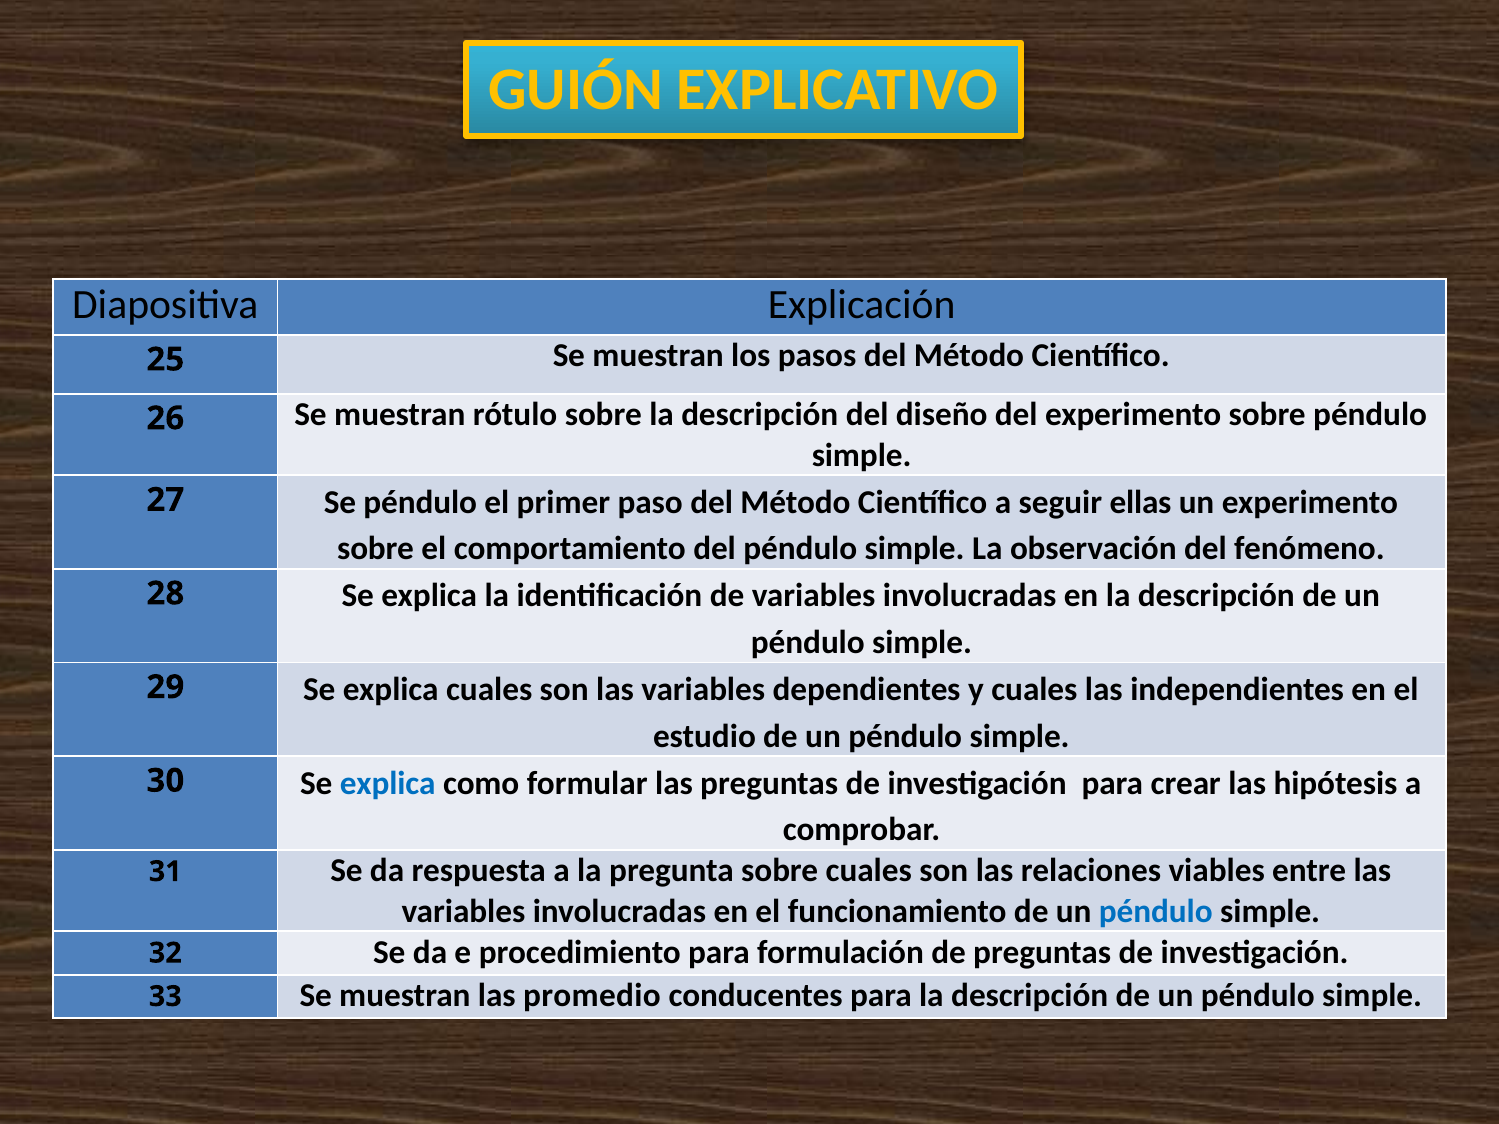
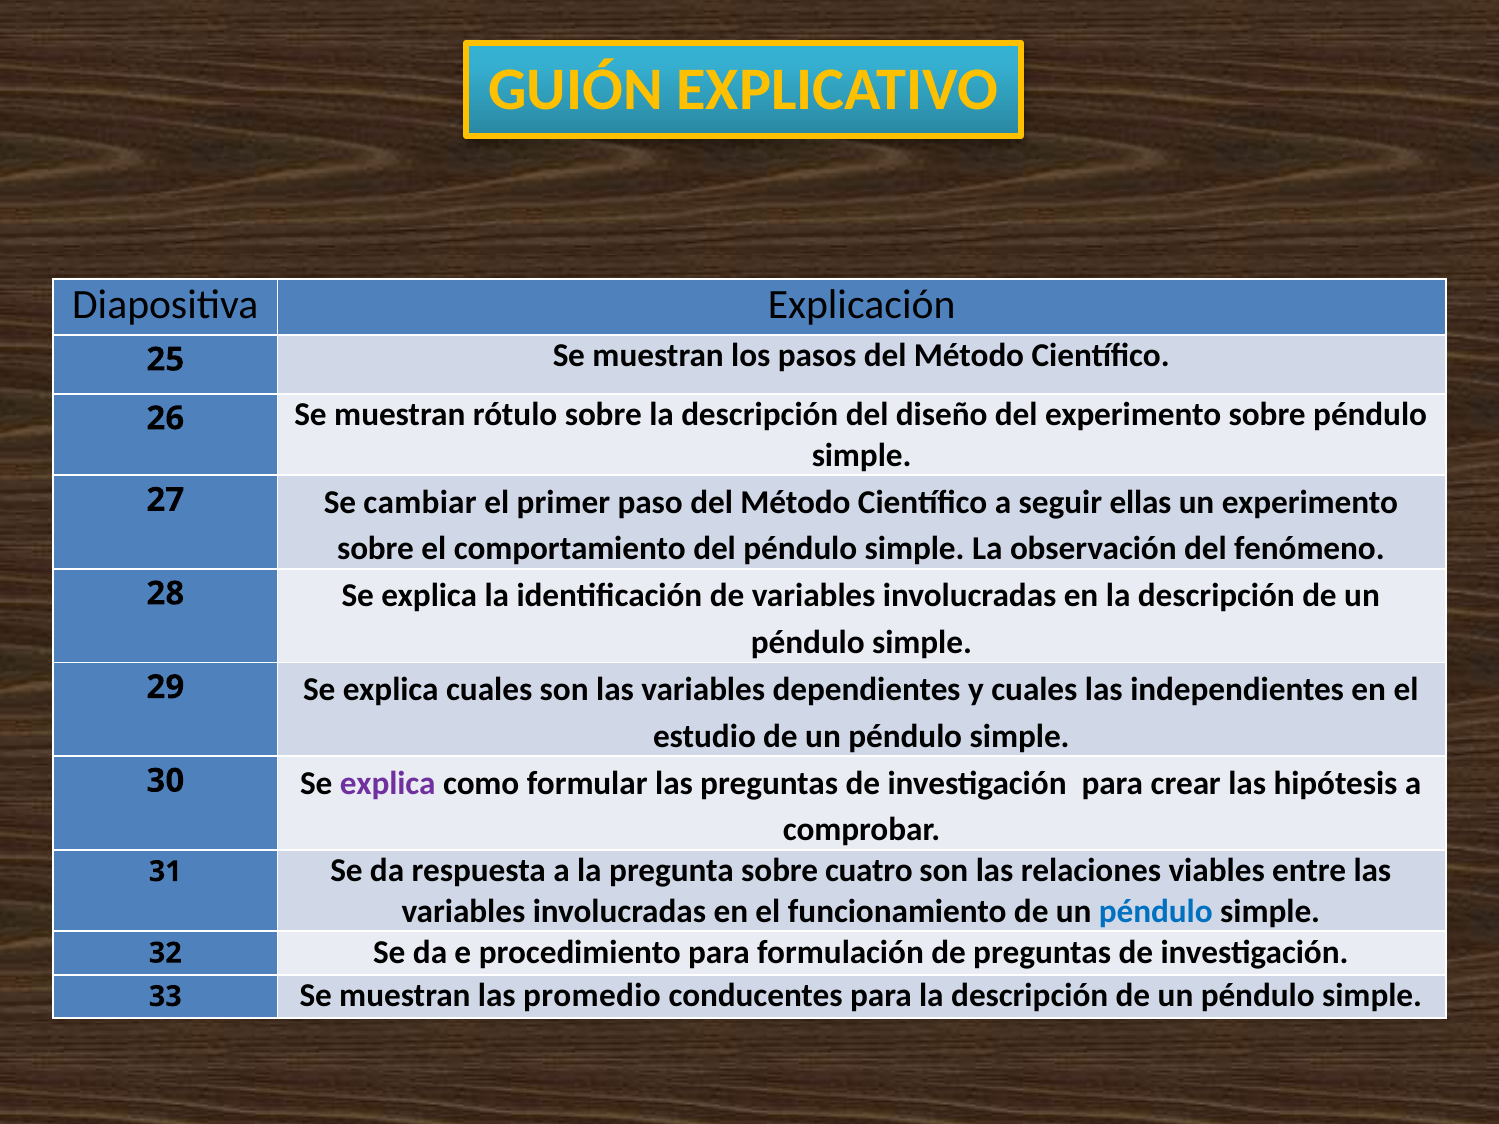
Se péndulo: péndulo -> cambiar (420, 502)
explica colour: blue -> purple (388, 783)
sobre cuales: cuales -> cuatro (869, 871)
